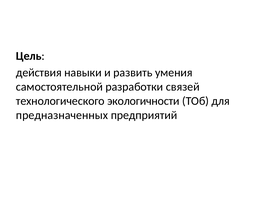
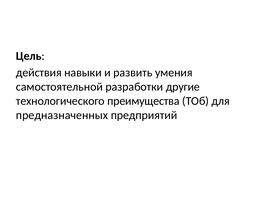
связей: связей -> другие (183, 87)
экологичности: экологичности -> преимущества (143, 101)
